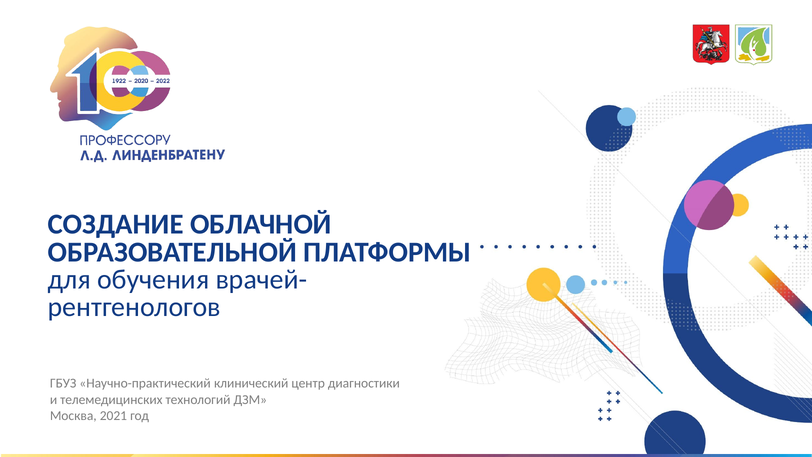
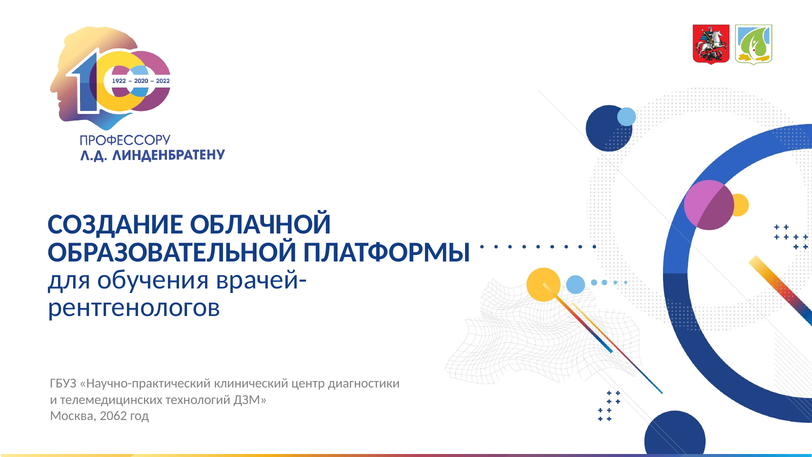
2021: 2021 -> 2062 (113, 416)
